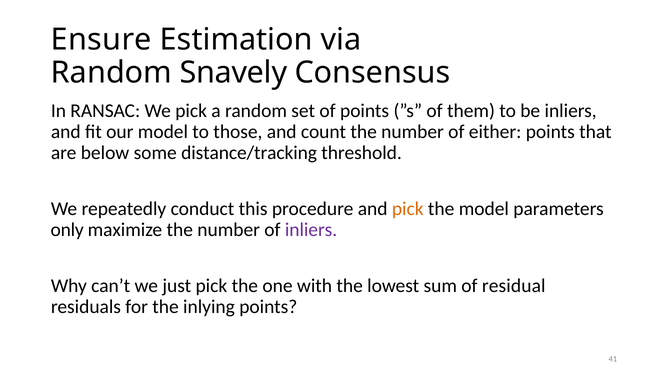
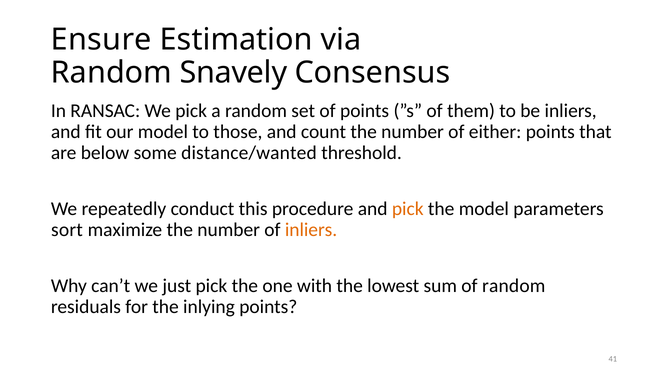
distance/tracking: distance/tracking -> distance/wanted (249, 153)
only: only -> sort (67, 230)
inliers colour: purple -> orange (311, 230)
of residual: residual -> random (514, 285)
